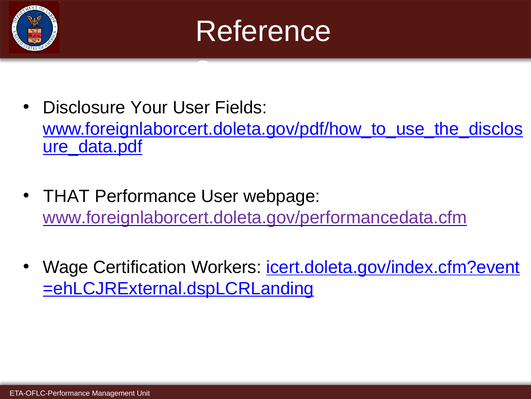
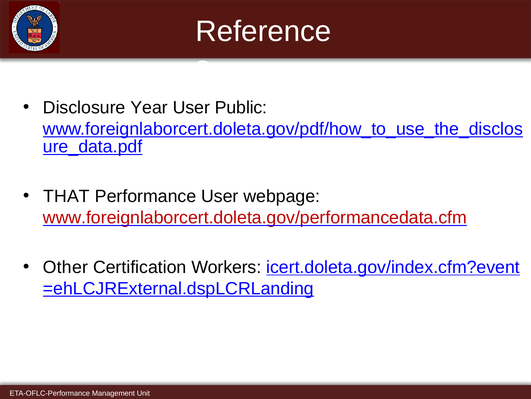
Your: Your -> Year (149, 107)
Fields: Fields -> Public (241, 107)
www.foreignlaborcert.doleta.gov/performancedata.cfm colour: purple -> red (255, 217)
Wage: Wage -> Other (65, 267)
